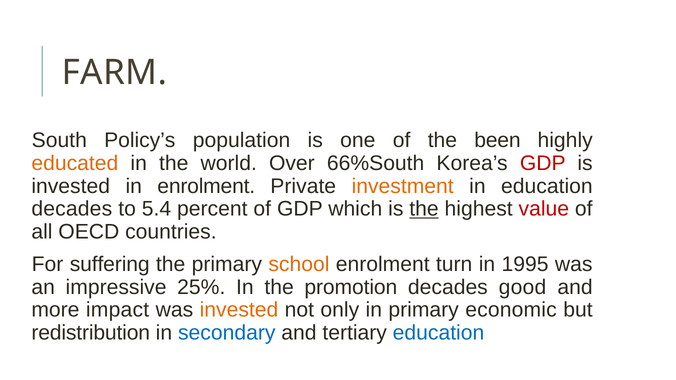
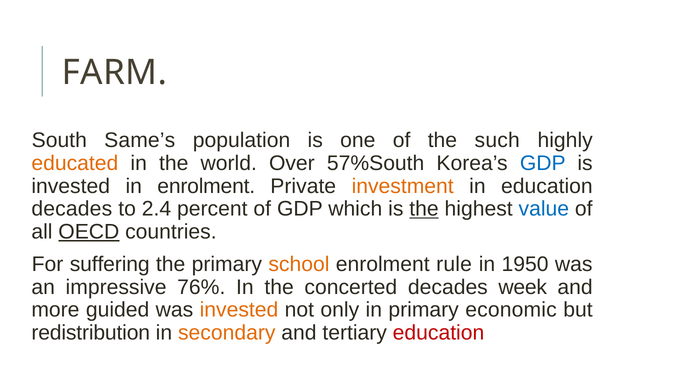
Policy’s: Policy’s -> Same’s (140, 141)
been: been -> such (497, 141)
66%South: 66%South -> 57%South (376, 163)
GDP colour: red -> blue (543, 163)
5.4: 5.4 -> 2.4 (157, 209)
value colour: red -> blue (544, 209)
OECD underline: none -> present (89, 232)
turn: turn -> rule (454, 264)
1995: 1995 -> 1950 (525, 264)
25%: 25% -> 76% (201, 287)
promotion: promotion -> concerted (351, 287)
good: good -> week (523, 287)
impact: impact -> guided (118, 310)
secondary colour: blue -> orange (227, 333)
education colour: blue -> red (439, 333)
